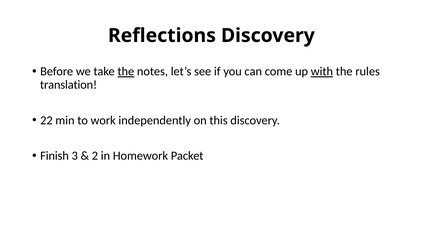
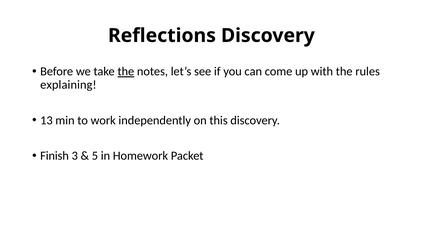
with underline: present -> none (322, 72)
translation: translation -> explaining (68, 85)
22: 22 -> 13 (46, 120)
2: 2 -> 5 (95, 156)
